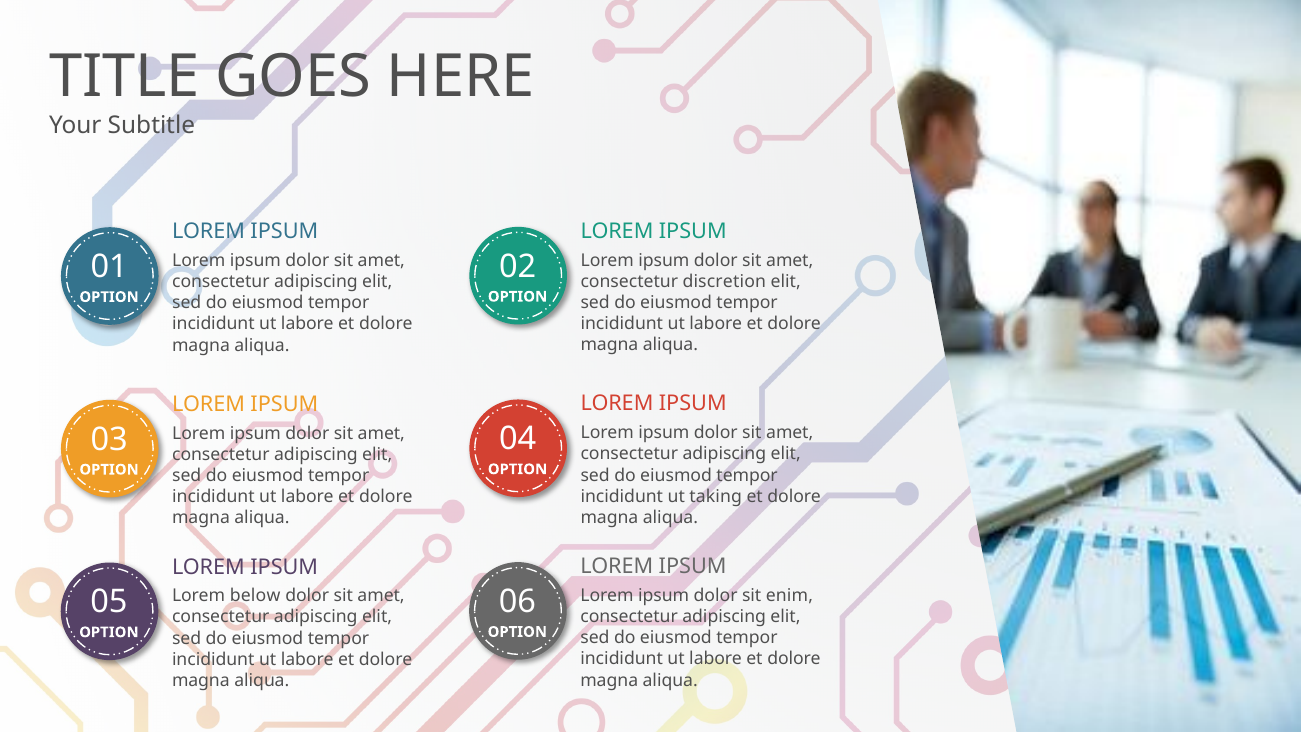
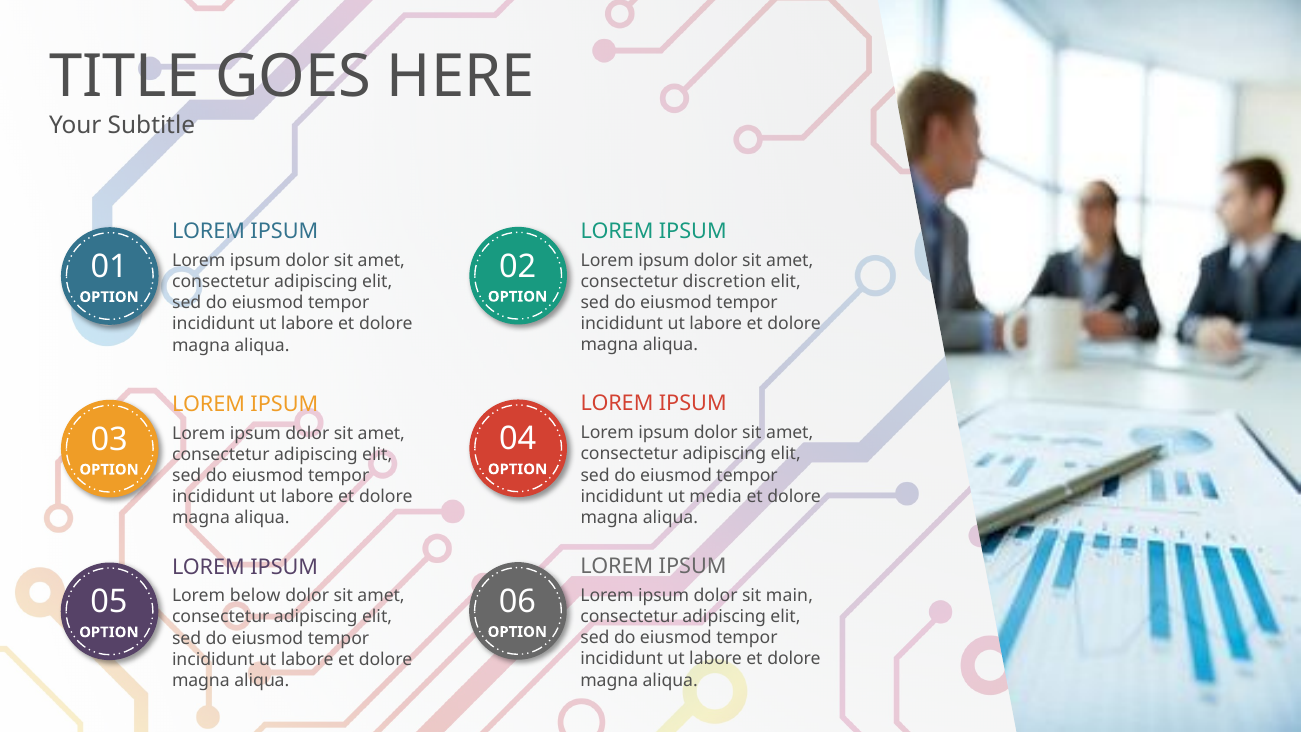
taking: taking -> media (716, 496)
enim: enim -> main (789, 595)
